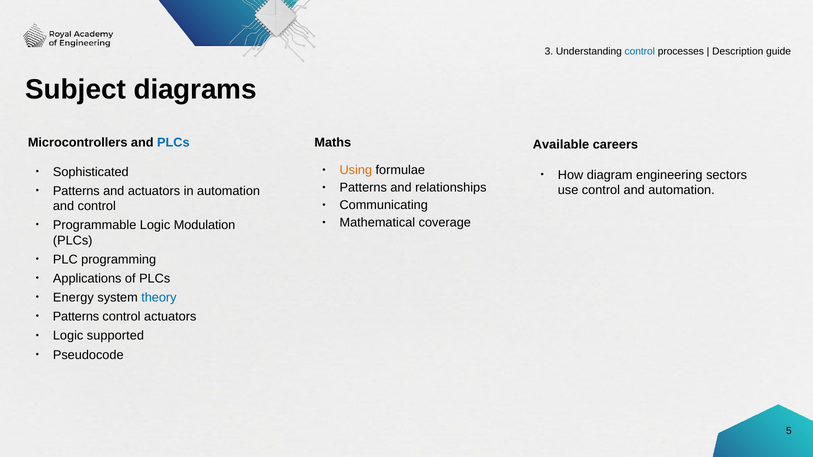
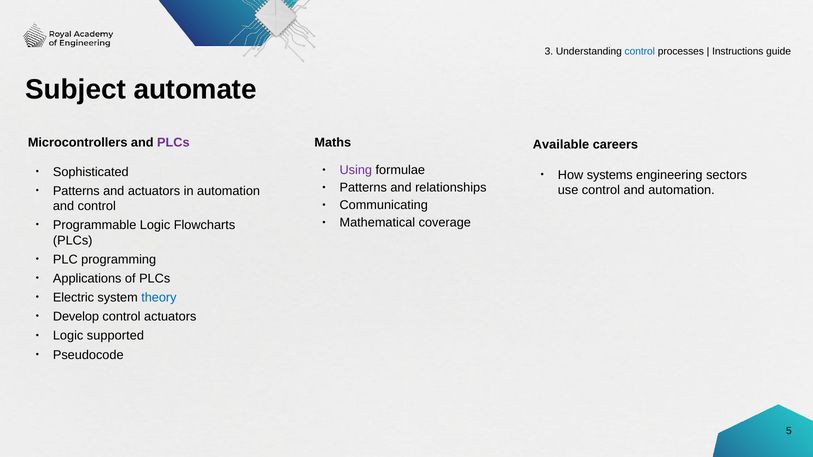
Description: Description -> Instructions (738, 51)
diagrams: diagrams -> automate (195, 90)
PLCs colour: blue -> purple (173, 143)
Using colour: orange -> purple (356, 170)
diagram: diagram -> systems (610, 175)
Modulation: Modulation -> Flowcharts (205, 225)
Energy: Energy -> Electric (73, 298)
Patterns: Patterns -> Develop (76, 317)
